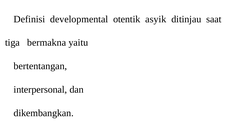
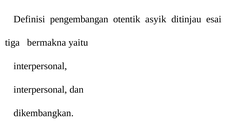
developmental: developmental -> pengembangan (79, 19)
saat: saat -> esai (214, 19)
bertentangan: bertentangan -> interpersonal (40, 66)
